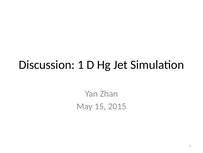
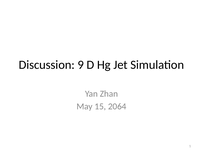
Discussion 1: 1 -> 9 (81, 64)
2015: 2015 -> 2064 (117, 106)
